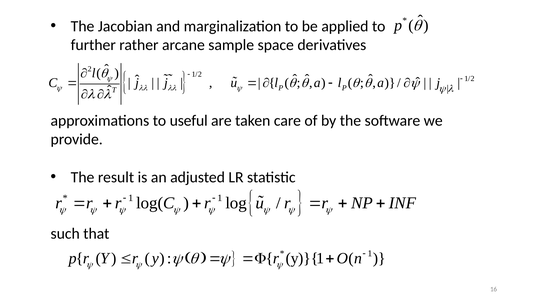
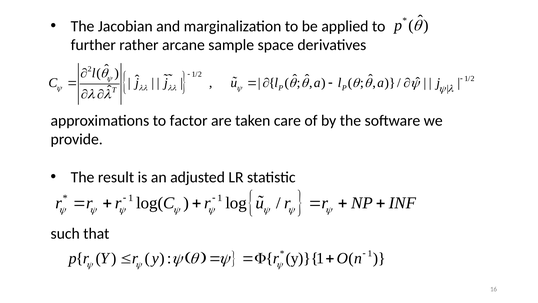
useful: useful -> factor (189, 120)
